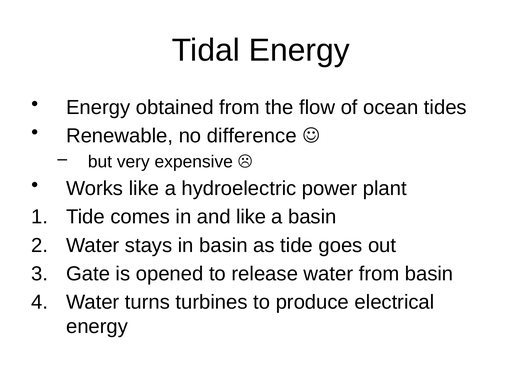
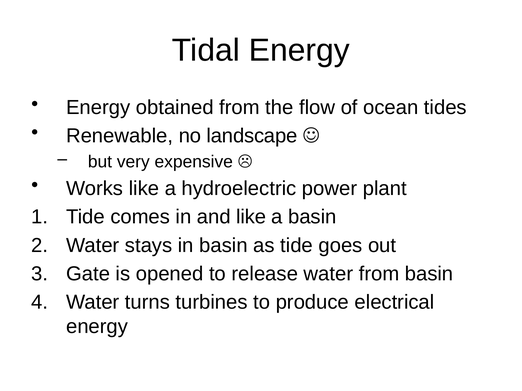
difference: difference -> landscape (252, 136)
